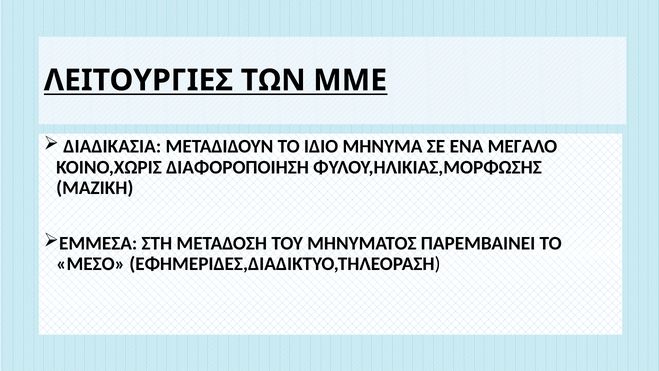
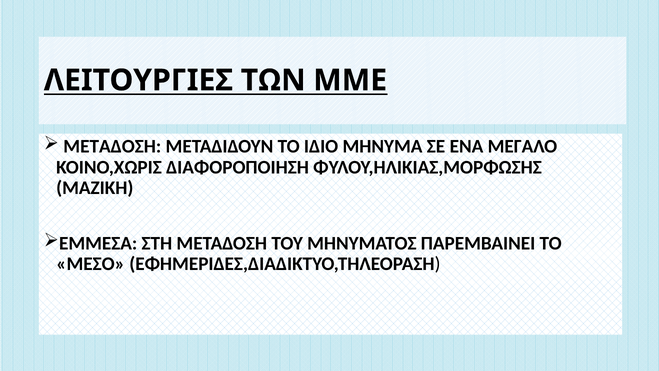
ΔΙΑΔΙΚΑΣΙΑ: ΔΙΑΔΙΚΑΣΙΑ -> ΜΕΤΑΔΟΣΗ (112, 146)
